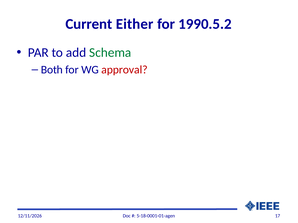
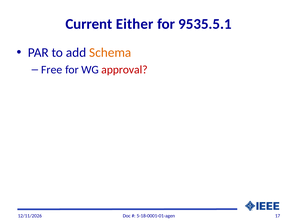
1990.5.2: 1990.5.2 -> 9535.5.1 (205, 24)
Schema colour: green -> orange (110, 53)
Both: Both -> Free (52, 70)
